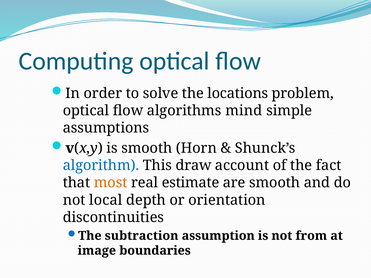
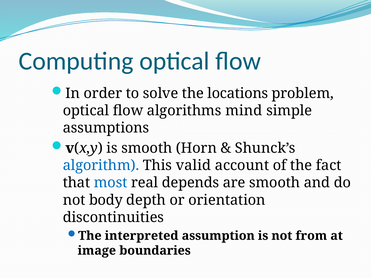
draw: draw -> valid (193, 166)
most colour: orange -> blue (111, 183)
estimate: estimate -> depends (191, 183)
local: local -> body (106, 200)
subtraction: subtraction -> interpreted (142, 236)
